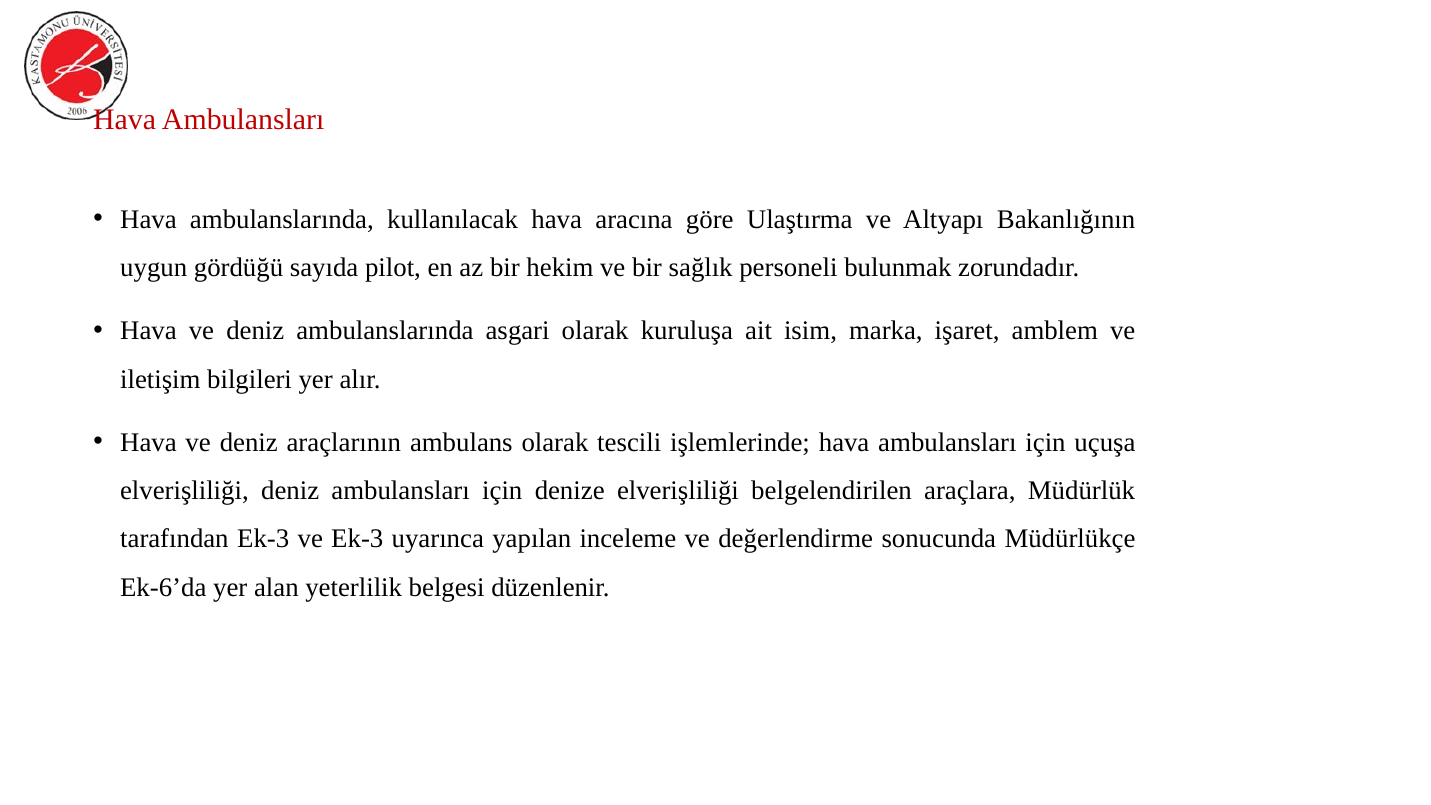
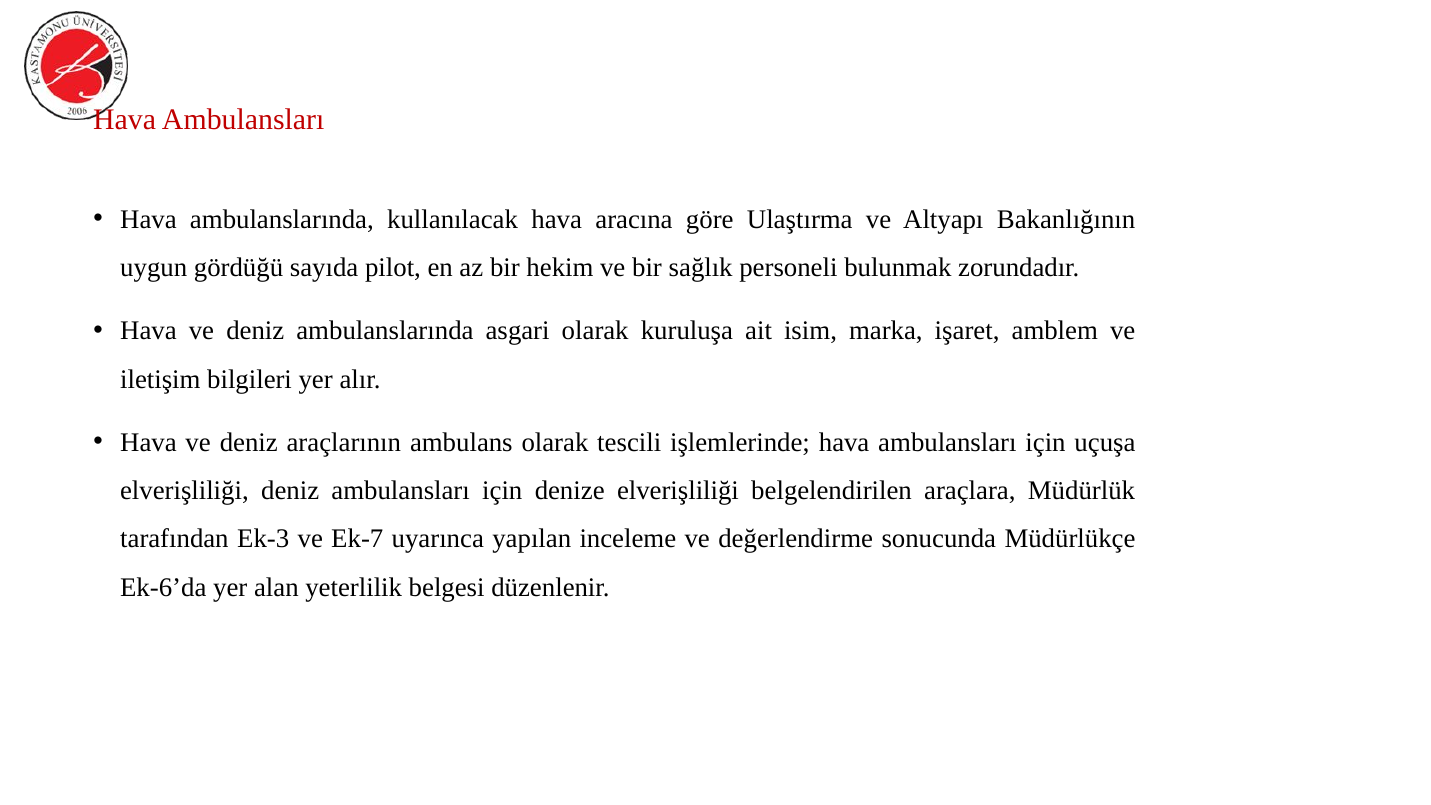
ve Ek-3: Ek-3 -> Ek-7 (357, 539)
